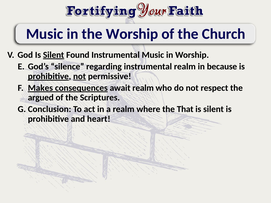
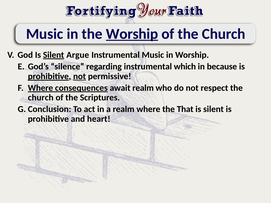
Worship underline: none -> present (132, 34)
Found: Found -> Argue (78, 55)
instrumental realm: realm -> which (185, 67)
Makes: Makes -> Where (40, 88)
argued: argued -> church (41, 98)
